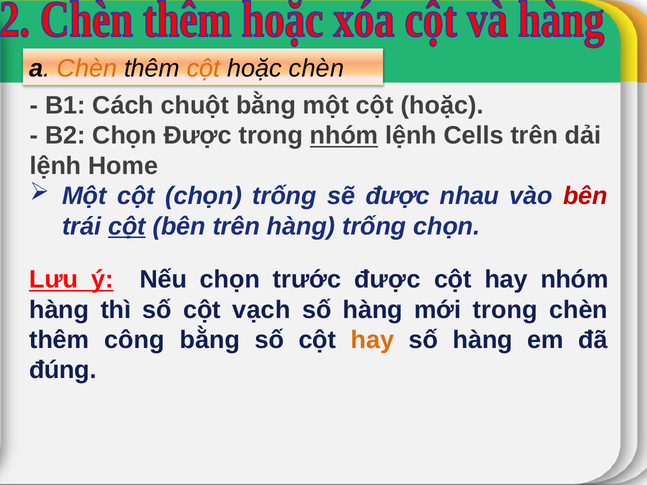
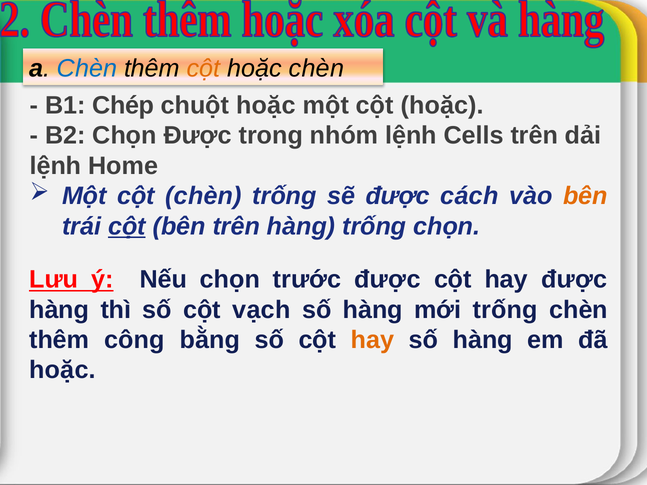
Chèn colour: orange -> blue (87, 69)
Cách: Cách -> Chép (123, 106)
chuột bằng: bằng -> hoặc (266, 106)
nhóm underline: present -> none (344, 136)
cột chọn: chọn -> chèn (204, 196)
nhau: nhau -> cách (469, 196)
bên colour: red -> orange (585, 196)
hay nhóm: nhóm -> được (574, 280)
mới trong: trong -> trống (505, 310)
đúng: đúng -> hoặc (63, 370)
